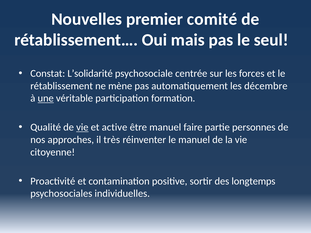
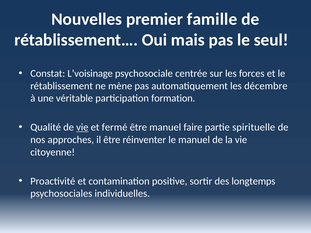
comité: comité -> famille (212, 19)
L’solidarité: L’solidarité -> L’voisinage (90, 74)
une underline: present -> none (46, 98)
active: active -> fermé (115, 127)
personnes: personnes -> spirituelle (254, 127)
il très: très -> être (112, 140)
